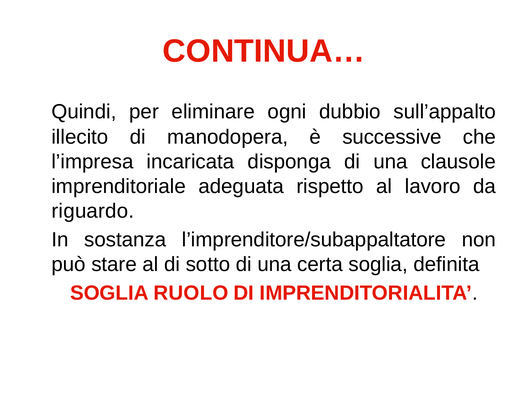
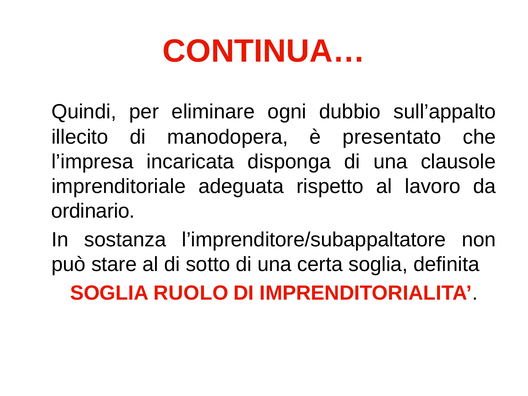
successive: successive -> presentato (392, 137)
riguardo: riguardo -> ordinario (93, 211)
